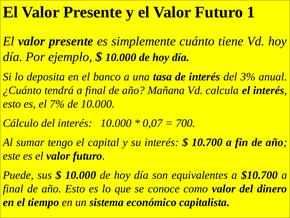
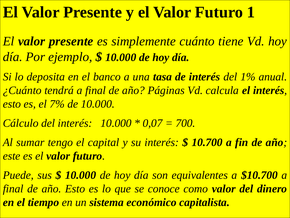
3%: 3% -> 1% (248, 77)
Mañana: Mañana -> Páginas (166, 90)
